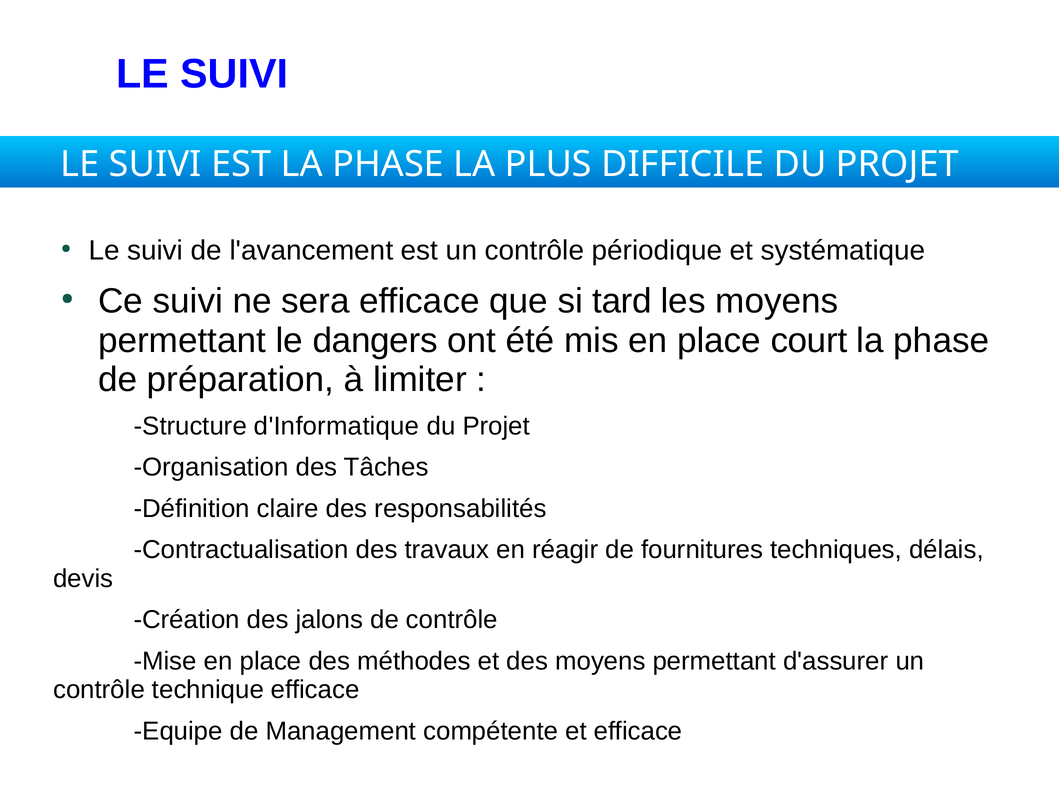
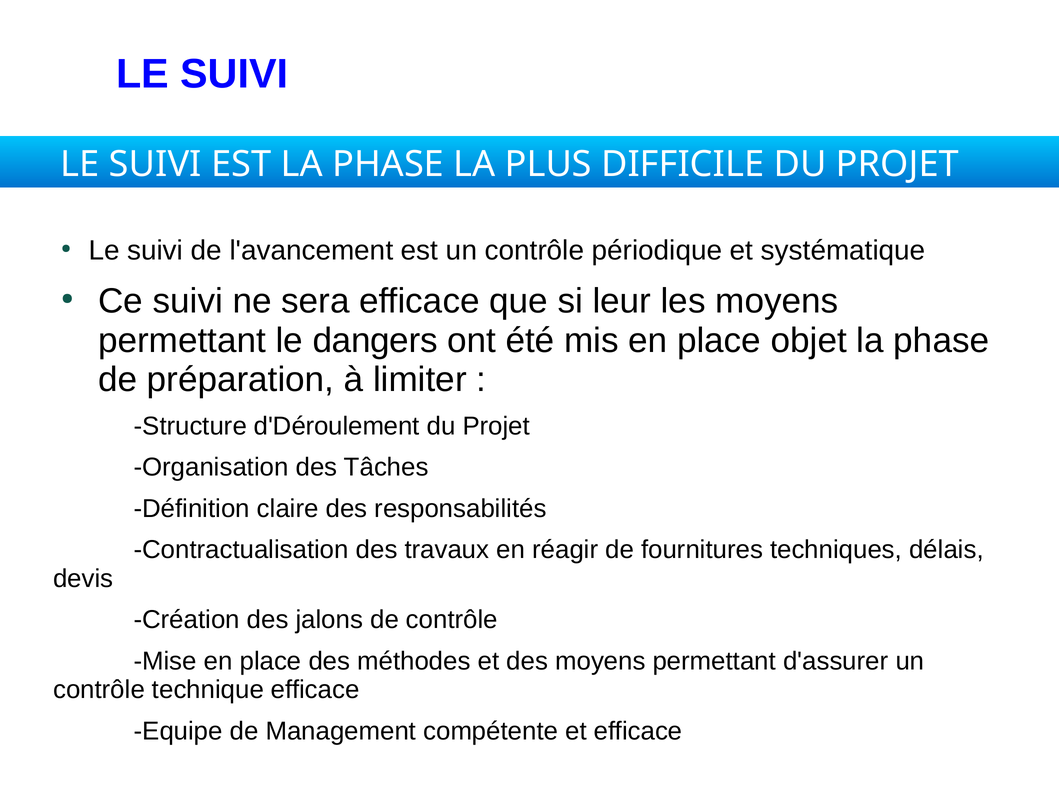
tard: tard -> leur (622, 301)
court: court -> objet (809, 341)
d'Informatique: d'Informatique -> d'Déroulement (337, 426)
